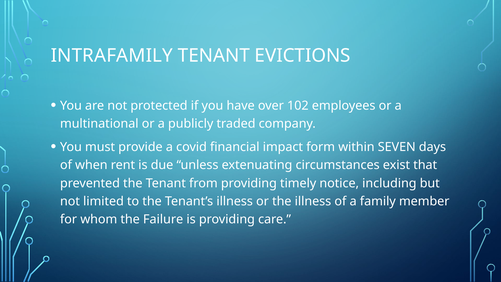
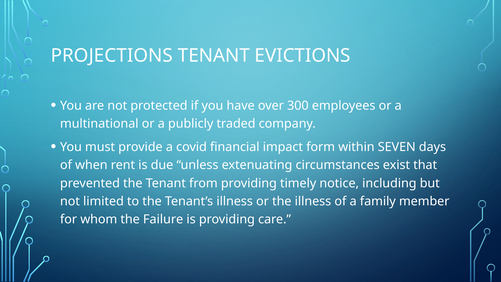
INTRAFAMILY: INTRAFAMILY -> PROJECTIONS (112, 56)
102: 102 -> 300 (298, 106)
